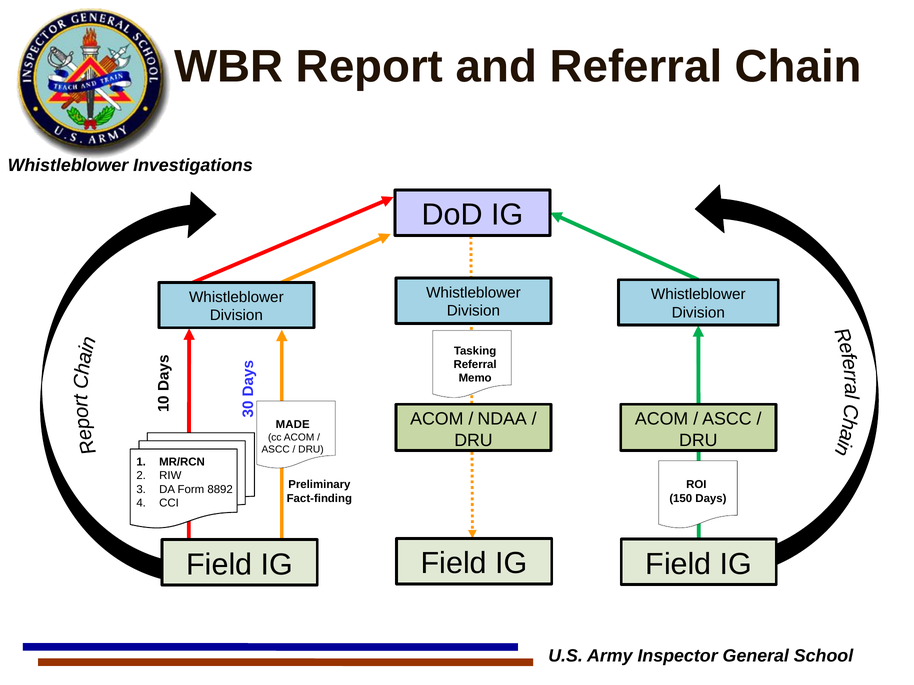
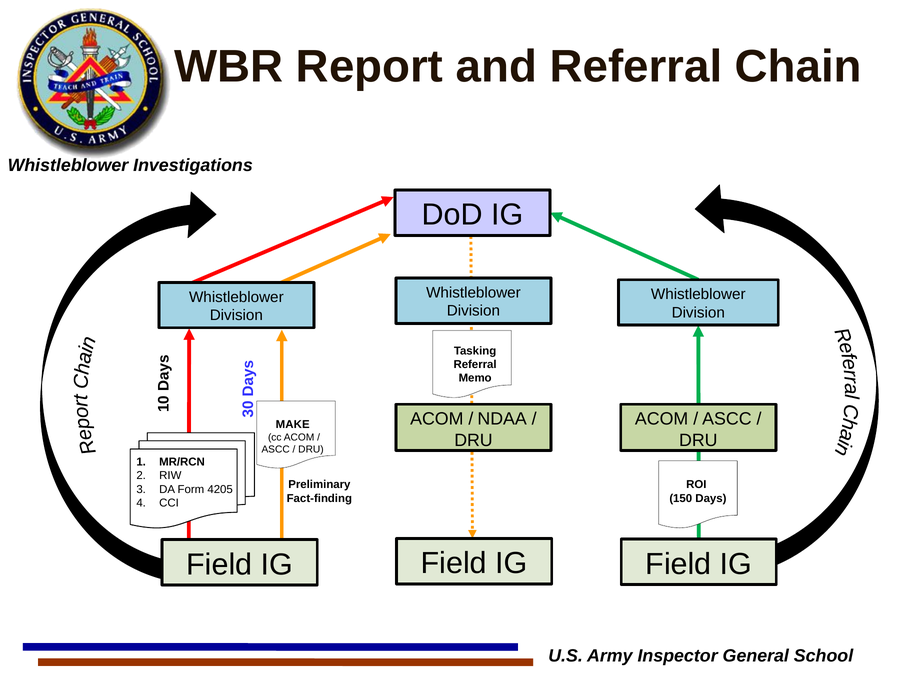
MADE: MADE -> MAKE (293, 425)
8892: 8892 -> 4205 (220, 490)
